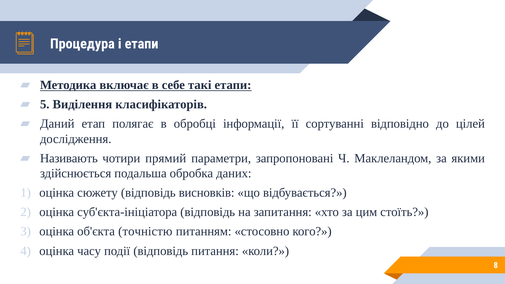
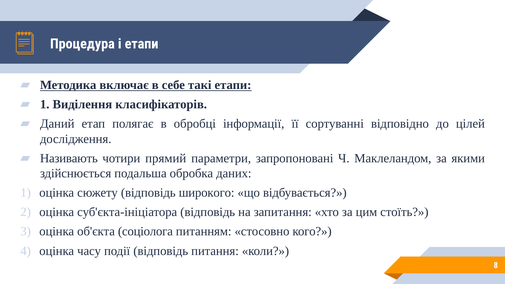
5: 5 -> 1 (45, 104)
висновків: висновків -> широкого (207, 193)
точністю: точністю -> соціолога (145, 232)
